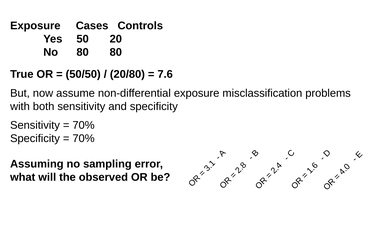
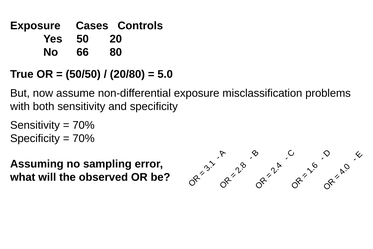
No 80: 80 -> 66 (83, 52)
7.6: 7.6 -> 5.0 (165, 74)
